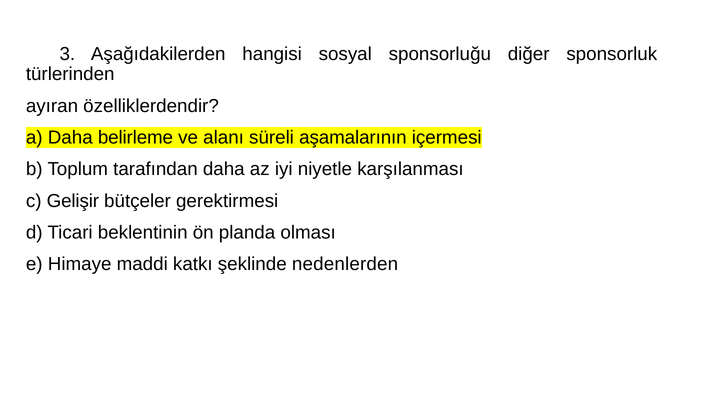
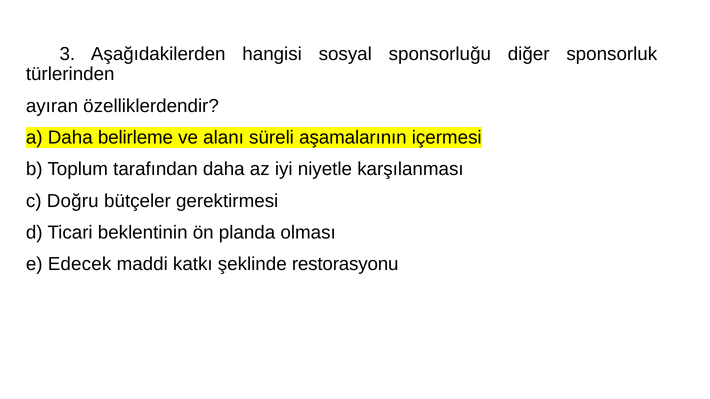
Gelişir: Gelişir -> Doğru (73, 201)
Himaye: Himaye -> Edecek (80, 265)
nedenlerden: nedenlerden -> restorasyonu (345, 265)
